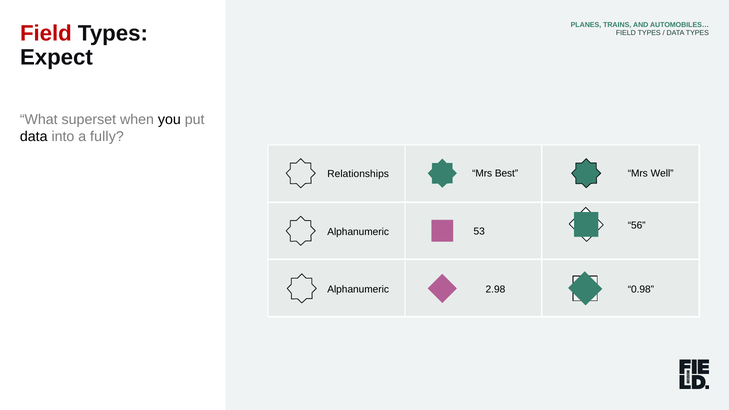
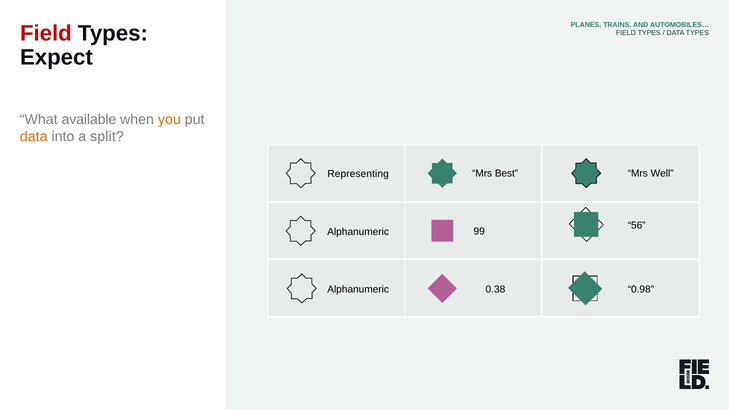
superset: superset -> available (89, 120)
you colour: black -> orange (169, 120)
data colour: black -> orange (34, 137)
fully: fully -> split (107, 137)
Relationships: Relationships -> Representing (358, 174)
53: 53 -> 99 (479, 231)
2.98: 2.98 -> 0.38 (495, 289)
